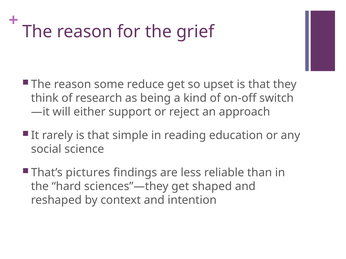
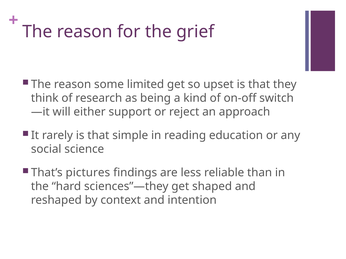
reduce: reduce -> limited (146, 84)
